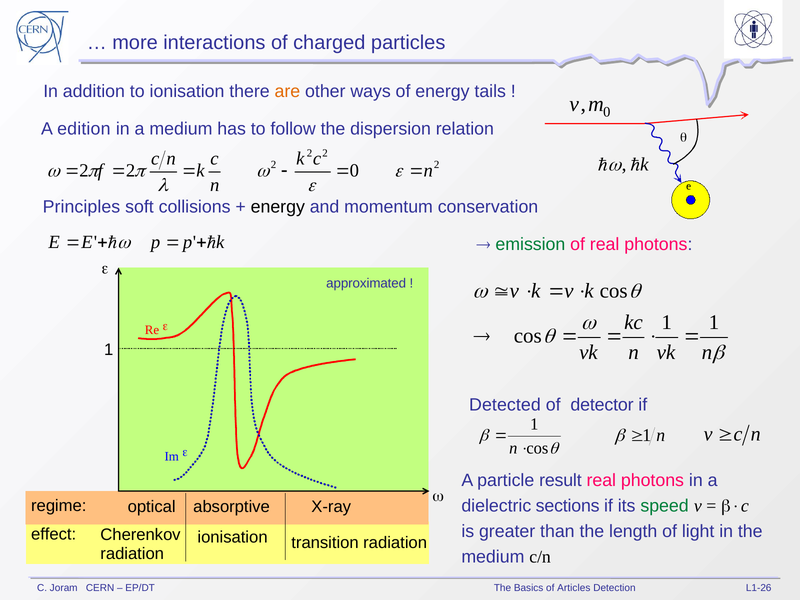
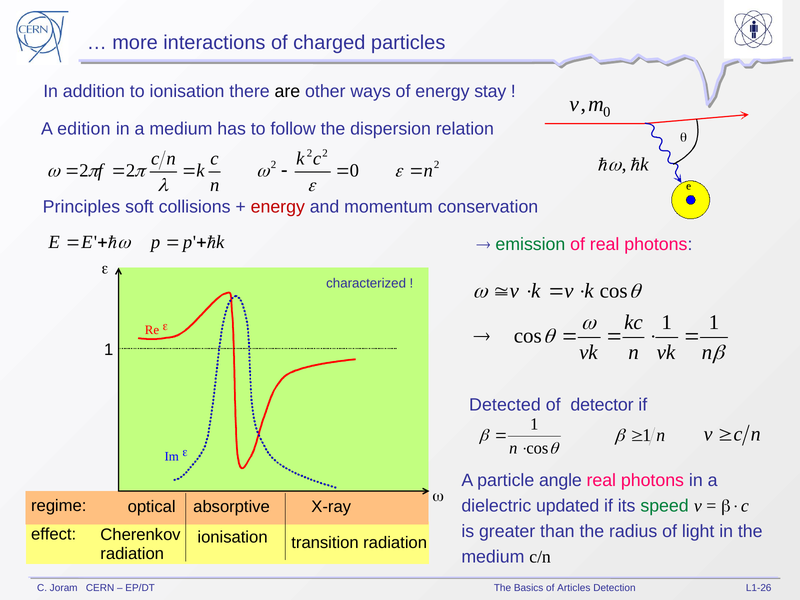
are colour: orange -> black (287, 91)
tails: tails -> stay (490, 91)
energy colour: black -> red (278, 207)
approximated: approximated -> characterized (366, 283)
result: result -> angle (560, 480)
sections: sections -> updated (568, 506)
length: length -> radius (633, 532)
